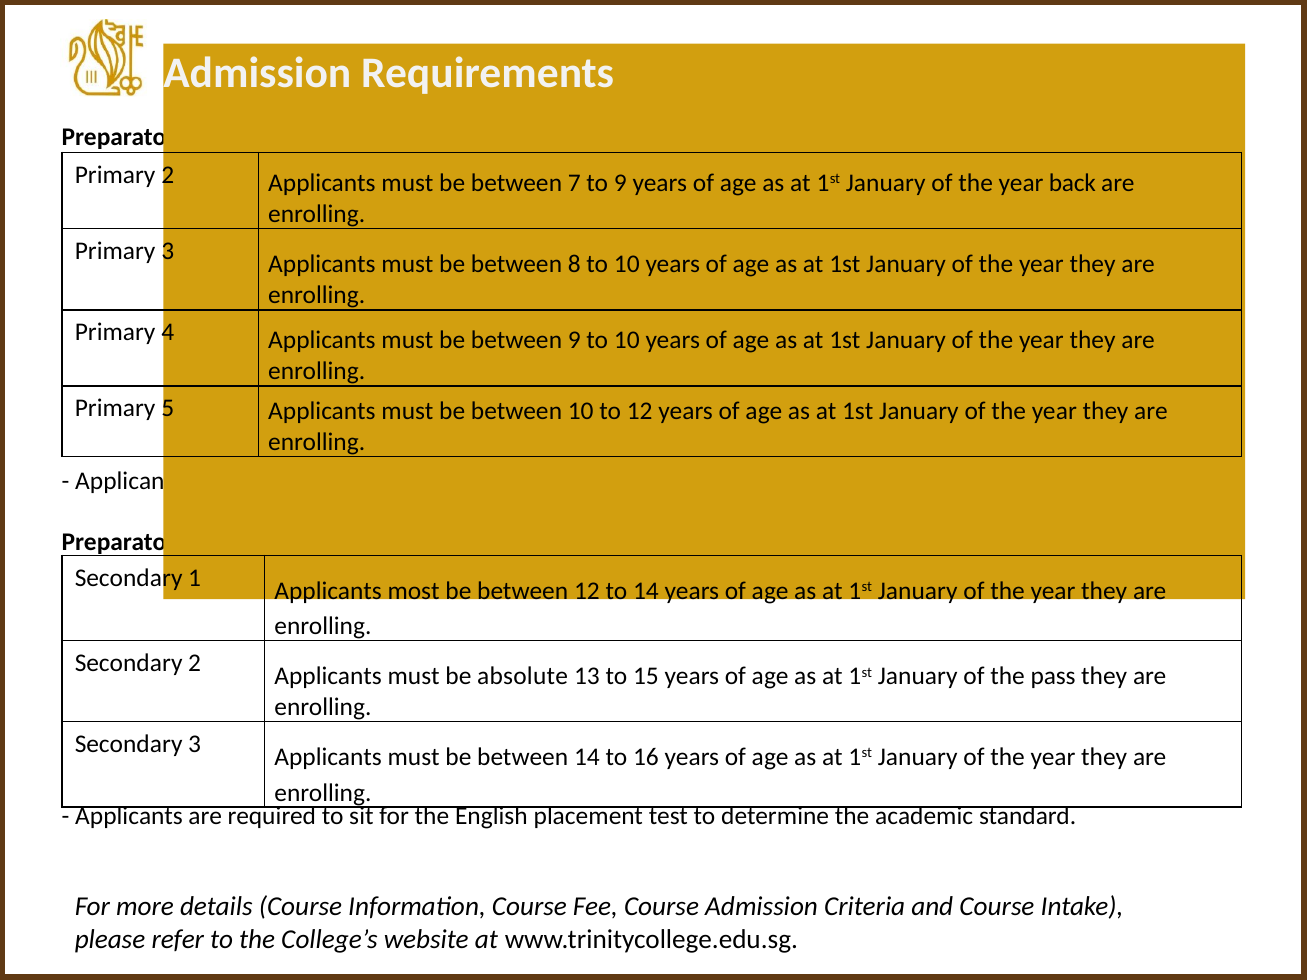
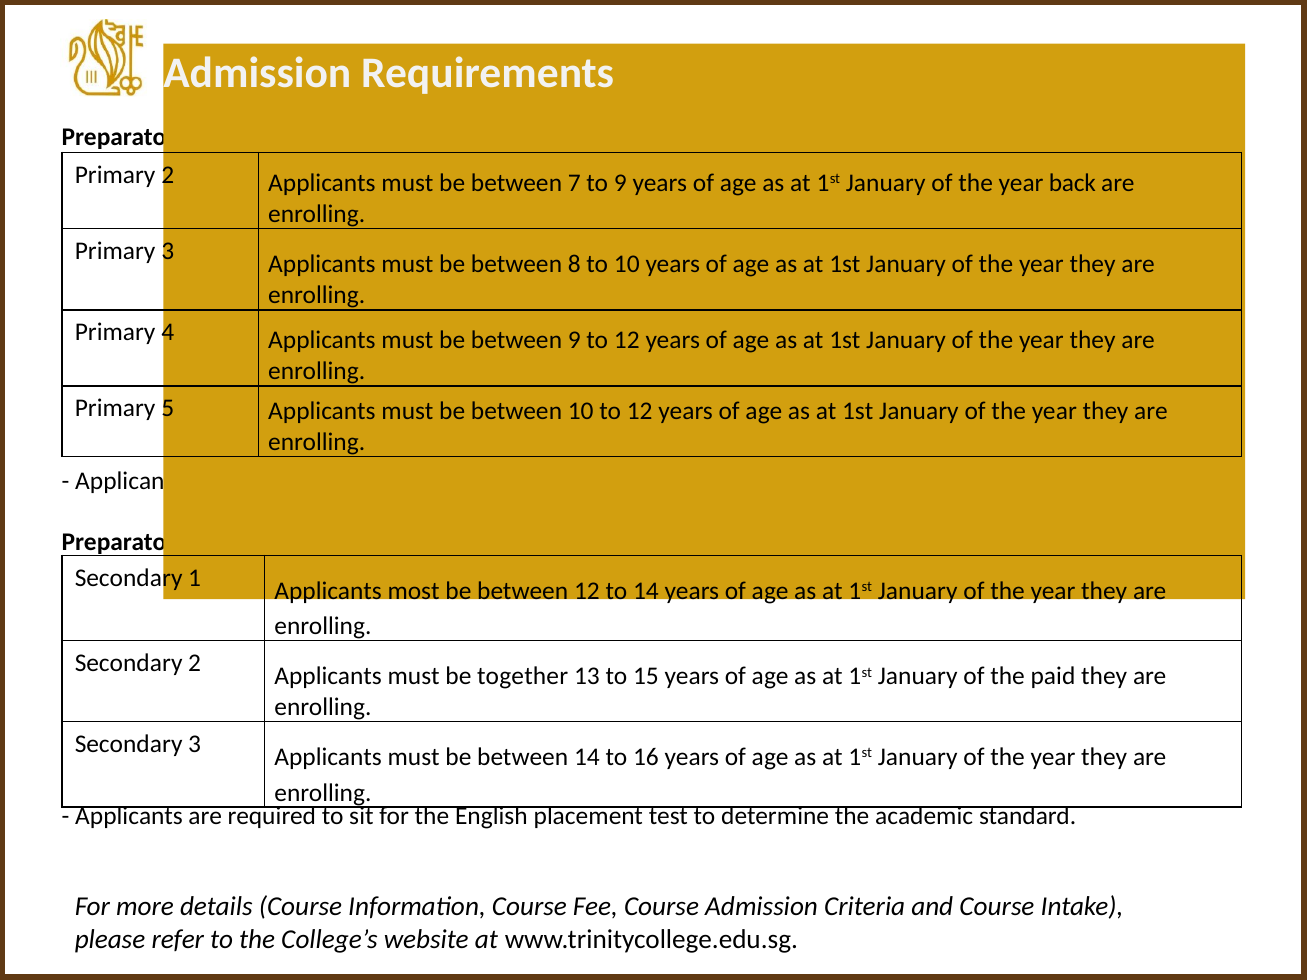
9 to 10: 10 -> 12 (627, 341)
absolute: absolute -> together (523, 677)
pass: pass -> paid (1053, 677)
